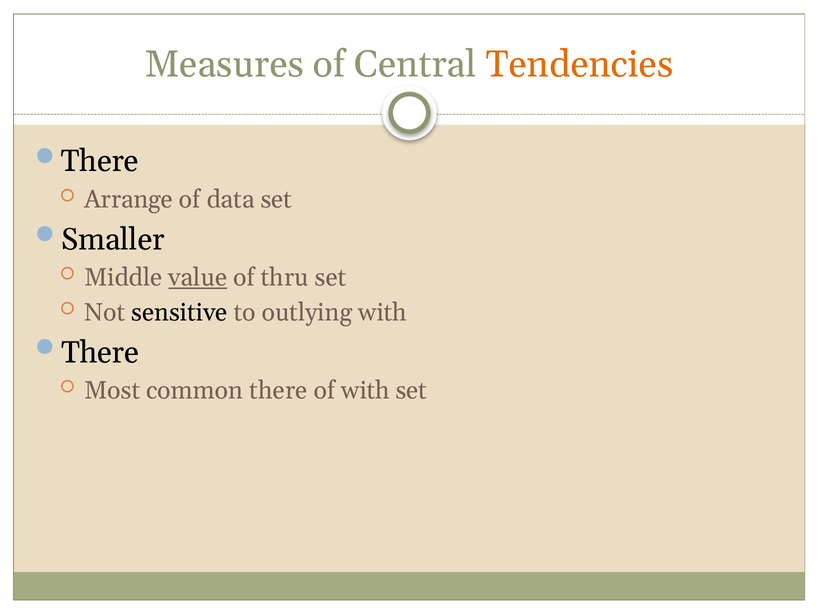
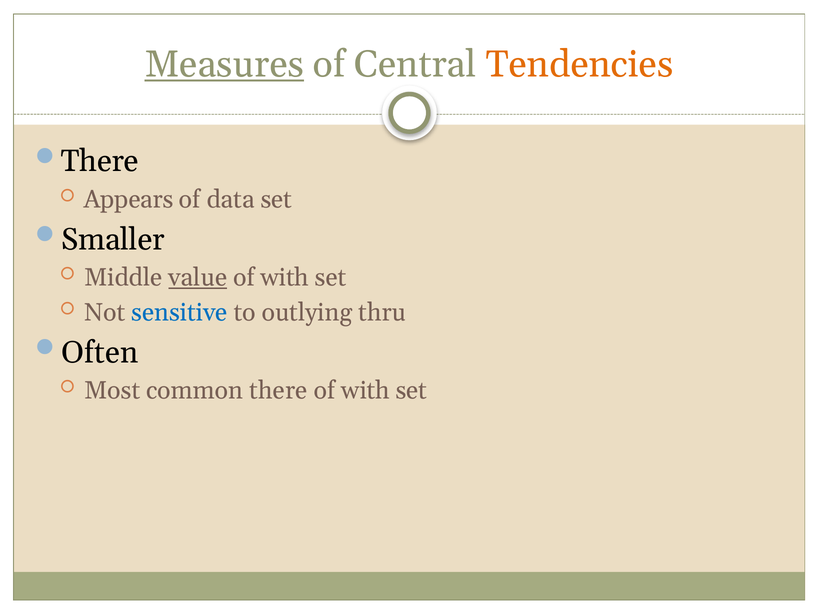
Measures underline: none -> present (224, 64)
Arrange: Arrange -> Appears (129, 199)
thru: thru -> with (285, 278)
sensitive colour: black -> blue (179, 313)
outlying with: with -> thru (382, 313)
There: There -> Often (100, 353)
